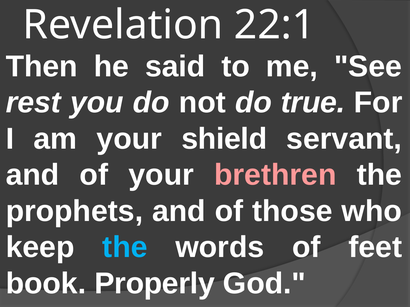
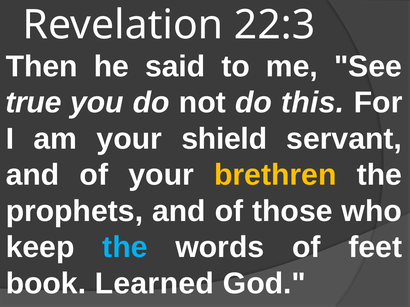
22:1: 22:1 -> 22:3 (275, 25)
rest: rest -> true (33, 103)
true: true -> this (313, 103)
brethren colour: pink -> yellow (275, 175)
Properly: Properly -> Learned (154, 284)
